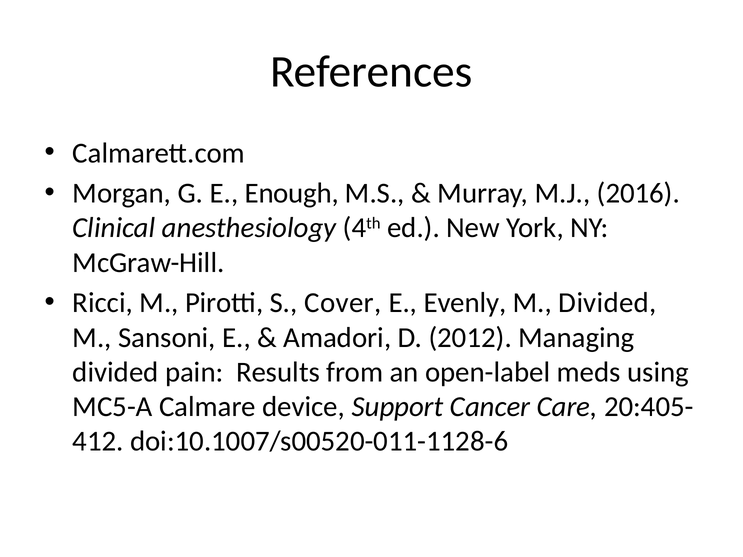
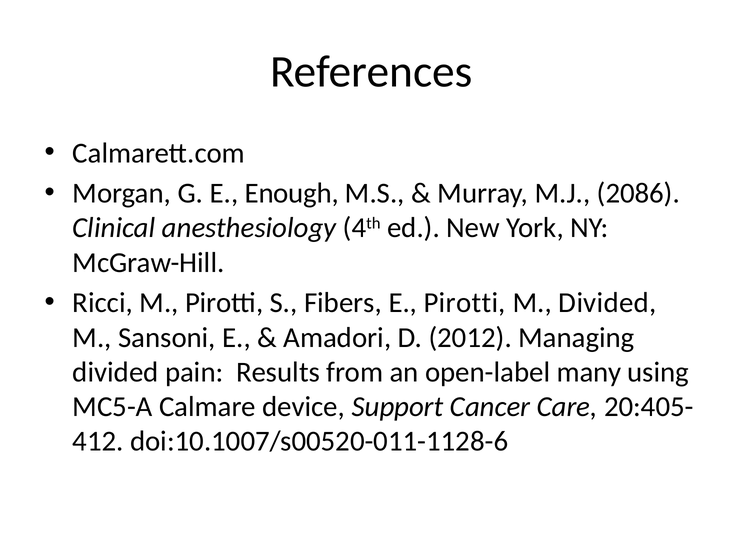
2016: 2016 -> 2086 (638, 193)
Cover: Cover -> Fibers (343, 303)
E Evenly: Evenly -> Pirotti (465, 303)
meds: meds -> many (589, 372)
